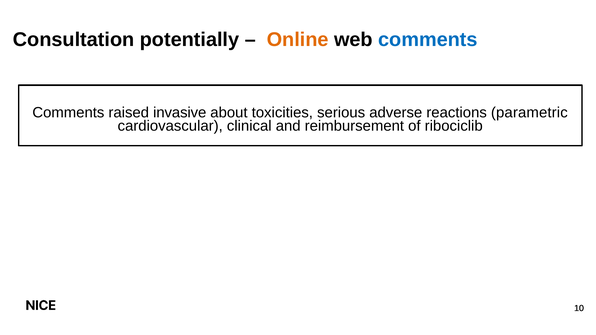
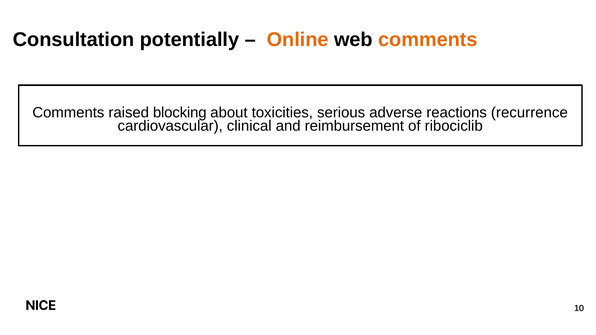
comments colour: blue -> orange (428, 40)
invasive: invasive -> blocking (180, 113)
parametric: parametric -> recurrence (529, 113)
